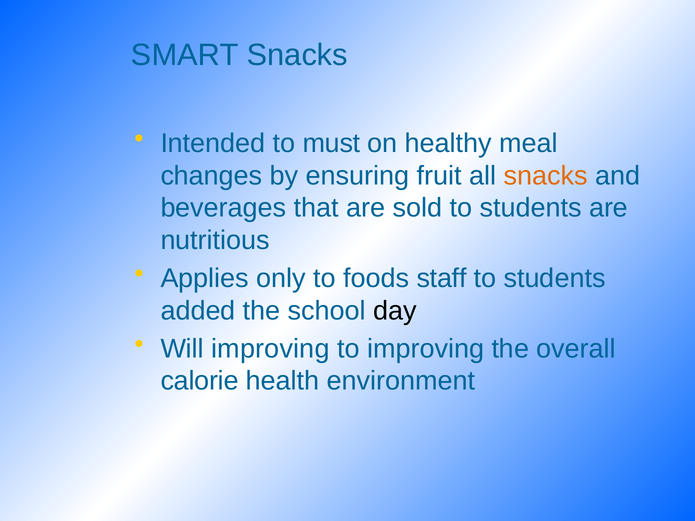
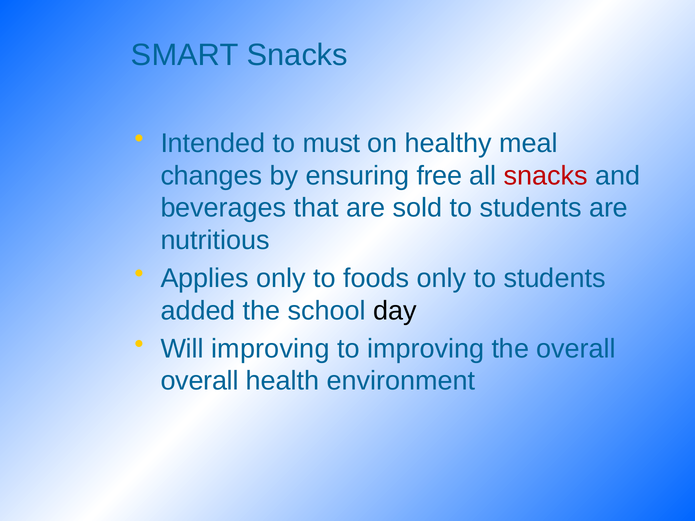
fruit: fruit -> free (439, 176)
snacks colour: orange -> red (546, 176)
foods staff: staff -> only (441, 278)
calorie: calorie -> overall (200, 381)
